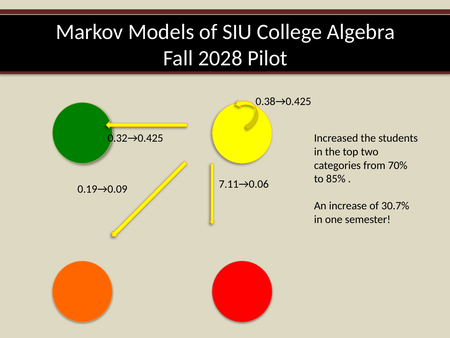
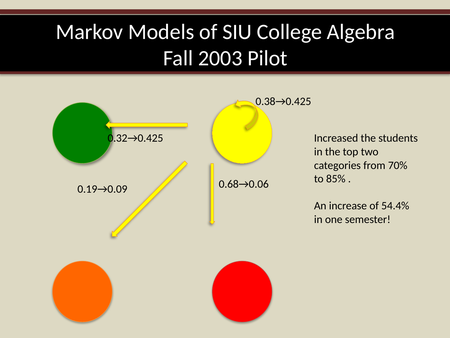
2028: 2028 -> 2003 (220, 58)
7.11→0.06: 7.11→0.06 -> 0.68→0.06 (244, 184)
30.7%: 30.7% -> 54.4% (395, 206)
